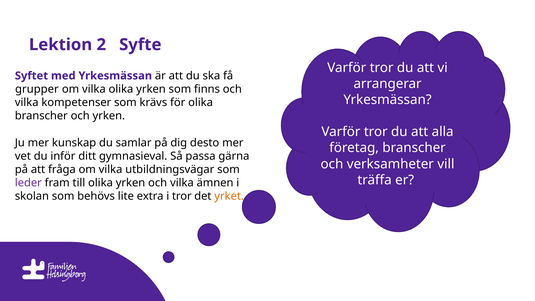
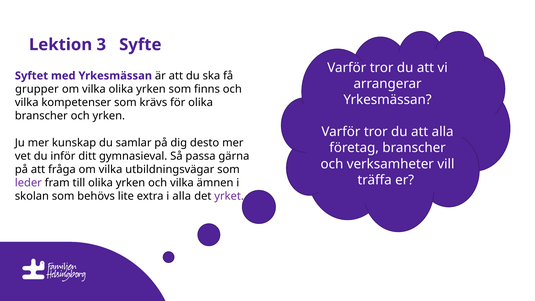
2: 2 -> 3 (101, 45)
i tror: tror -> alla (182, 196)
yrket colour: orange -> purple (229, 196)
